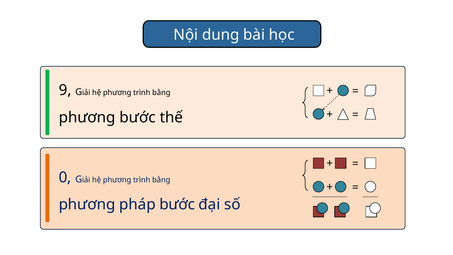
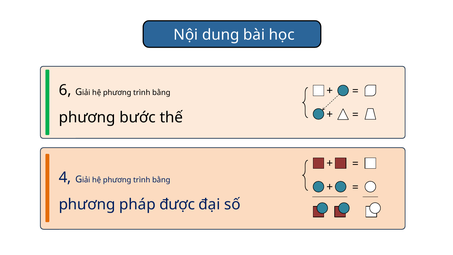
9: 9 -> 6 (65, 90)
0: 0 -> 4 (65, 177)
pháp bước: bước -> được (177, 204)
